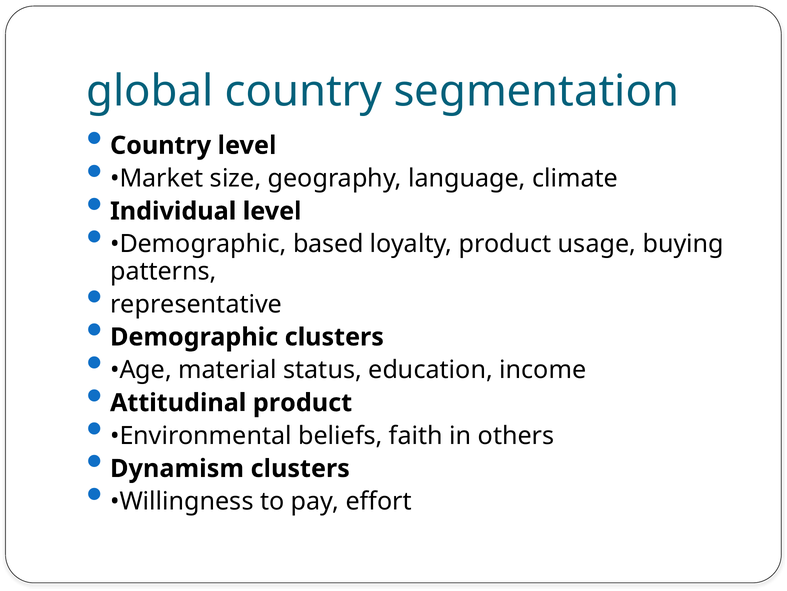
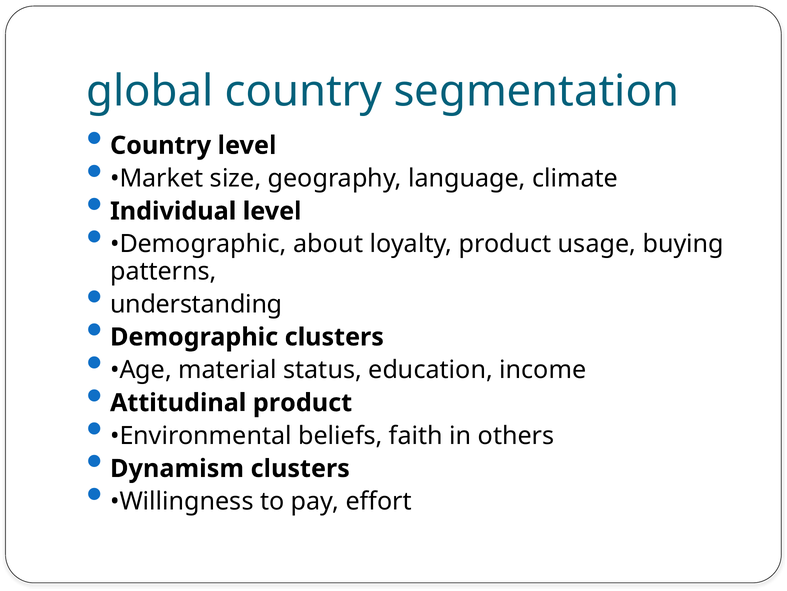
based: based -> about (328, 244)
representative: representative -> understanding (196, 304)
